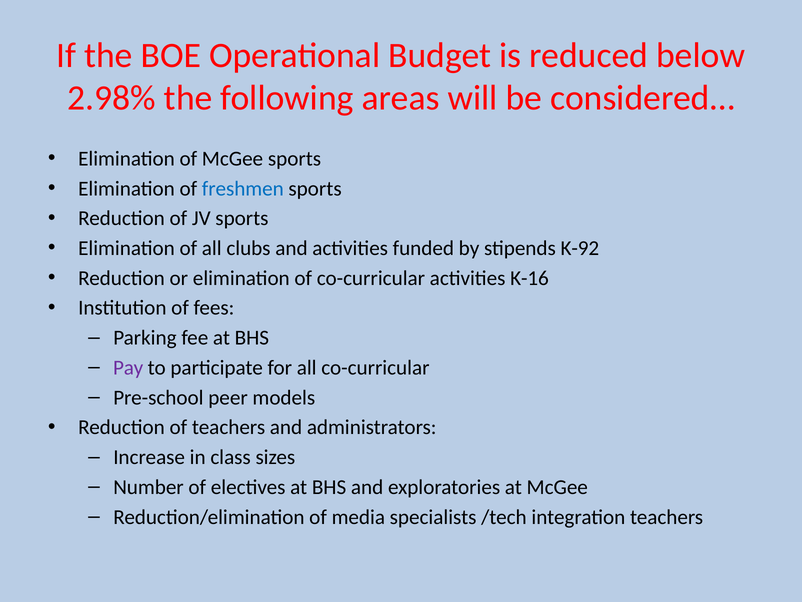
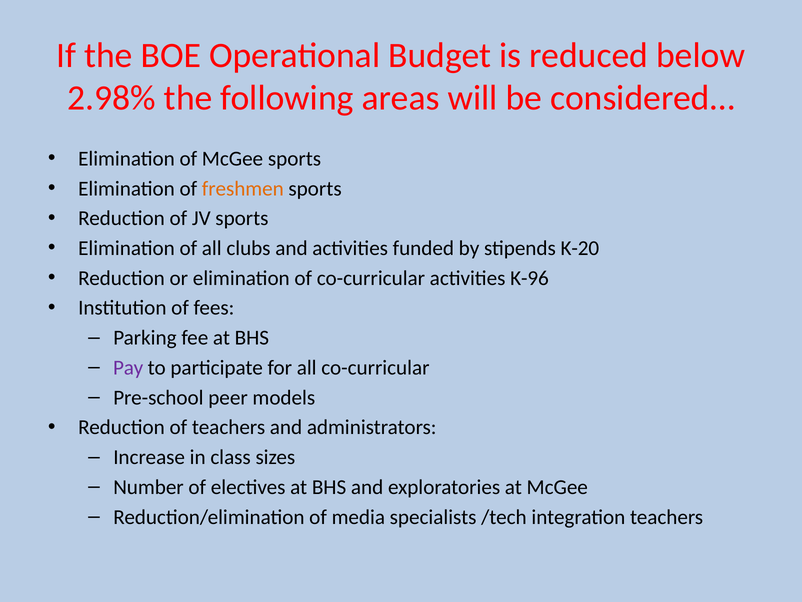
freshmen colour: blue -> orange (243, 188)
K-92: K-92 -> K-20 (580, 248)
K-16: K-16 -> K-96 (529, 278)
